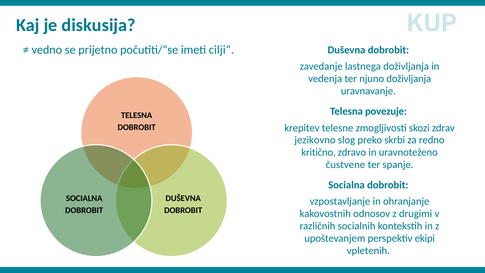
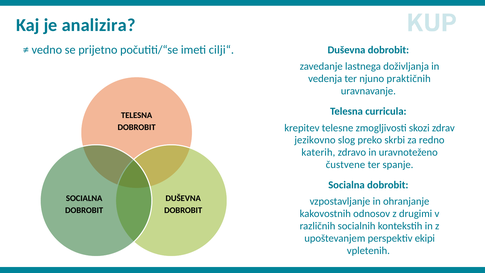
diskusija: diskusija -> analizira (99, 25)
njuno doživljanja: doživljanja -> praktičnih (409, 79)
povezuje: povezuje -> curricula (386, 111)
kritično: kritično -> katerih (318, 152)
